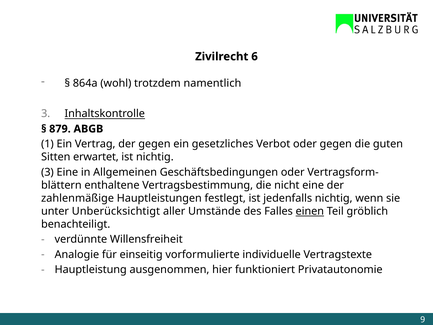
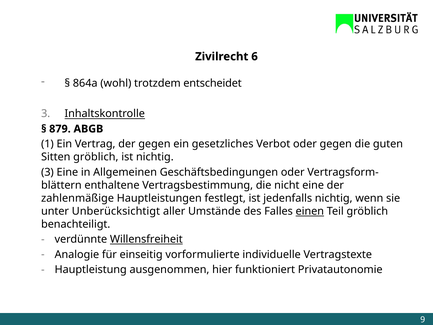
namentlich: namentlich -> entscheidet (213, 83)
Sitten erwartet: erwartet -> gröblich (96, 157)
Willensfreiheit underline: none -> present (146, 239)
